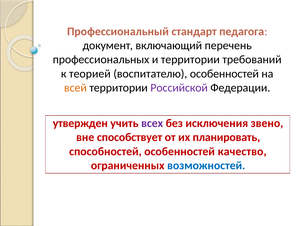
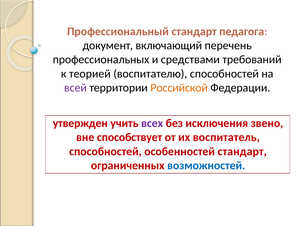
и территории: территории -> средствами (190, 60)
воспитателю особенностей: особенностей -> способностей (224, 74)
всей colour: orange -> purple (75, 88)
Российской colour: purple -> orange (179, 88)
планировать: планировать -> воспитатель (226, 138)
особенностей качество: качество -> стандарт (242, 152)
